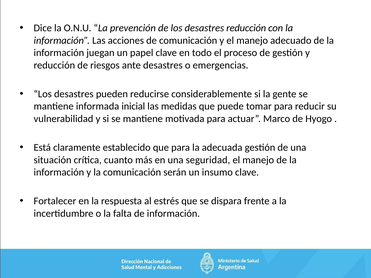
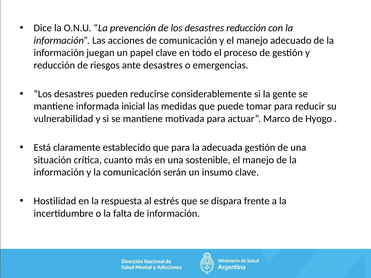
seguridad: seguridad -> sostenible (208, 160)
Fortalecer: Fortalecer -> Hostilidad (55, 201)
